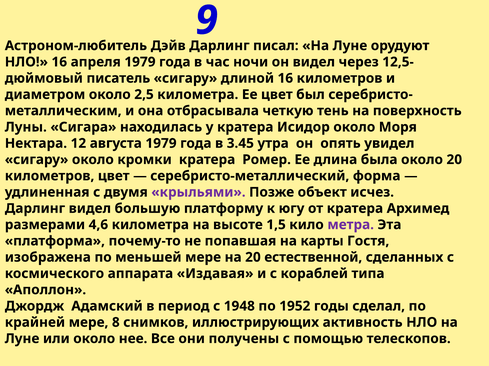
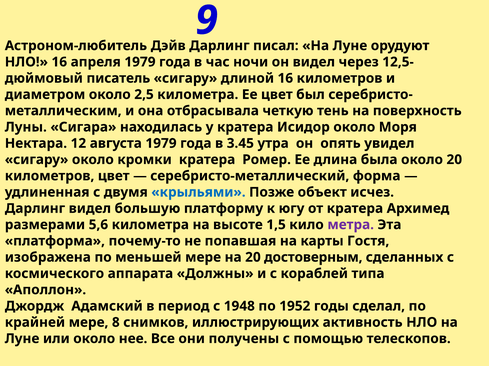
крыльями colour: purple -> blue (198, 193)
4,6: 4,6 -> 5,6 (98, 225)
естественной: естественной -> достоверным (313, 258)
Издавая: Издавая -> Должны (215, 274)
